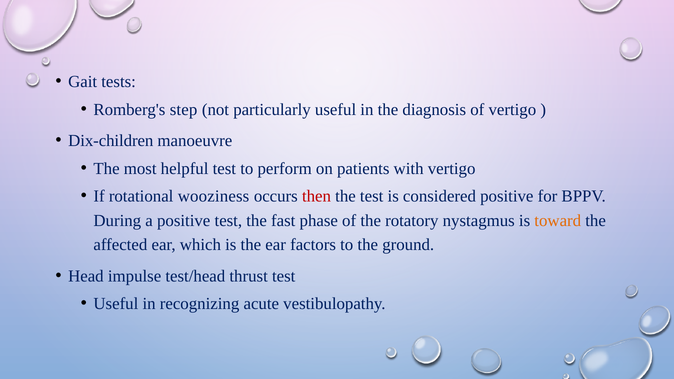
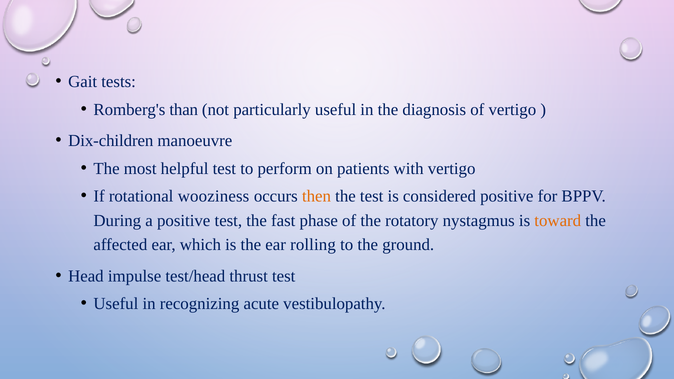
step: step -> than (184, 110)
then colour: red -> orange (317, 196)
factors: factors -> rolling (313, 245)
